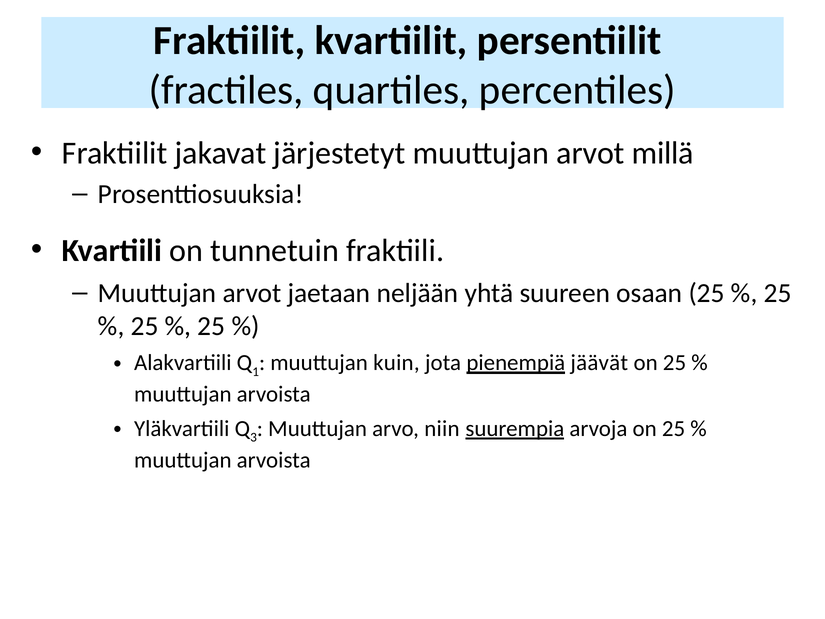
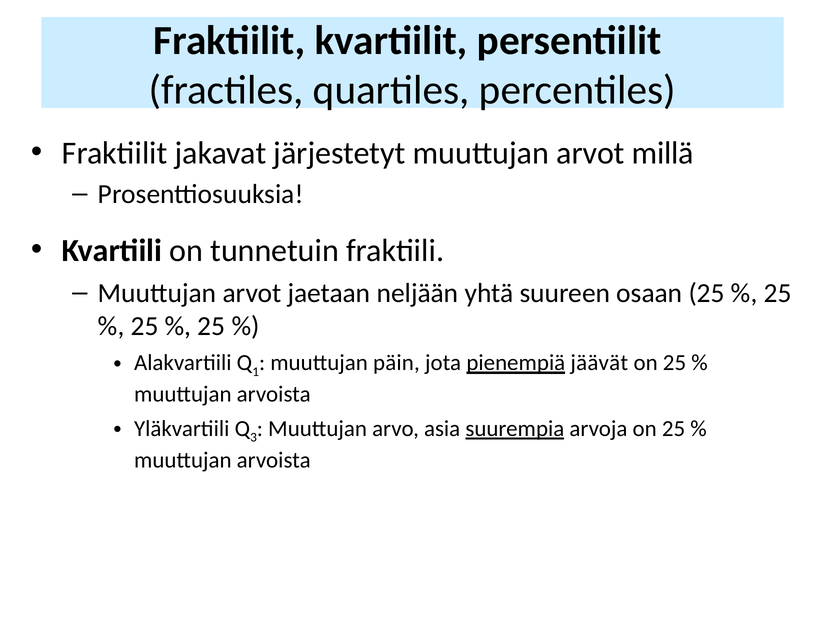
kuin: kuin -> päin (396, 363)
niin: niin -> asia (442, 428)
